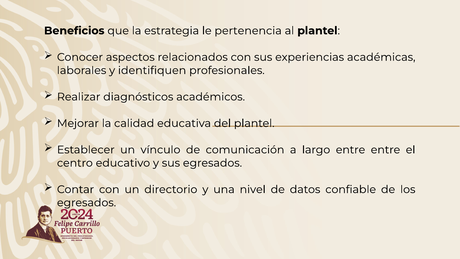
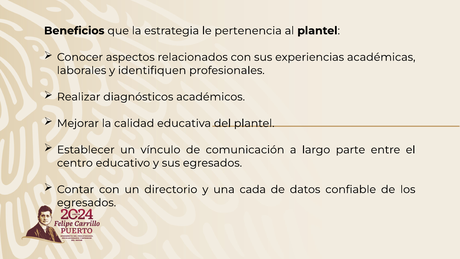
largo entre: entre -> parte (350, 150)
nivel: nivel -> cada (253, 189)
